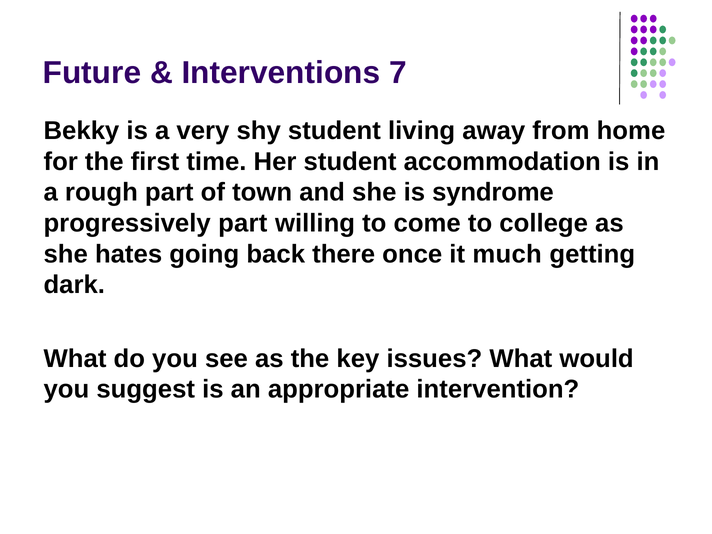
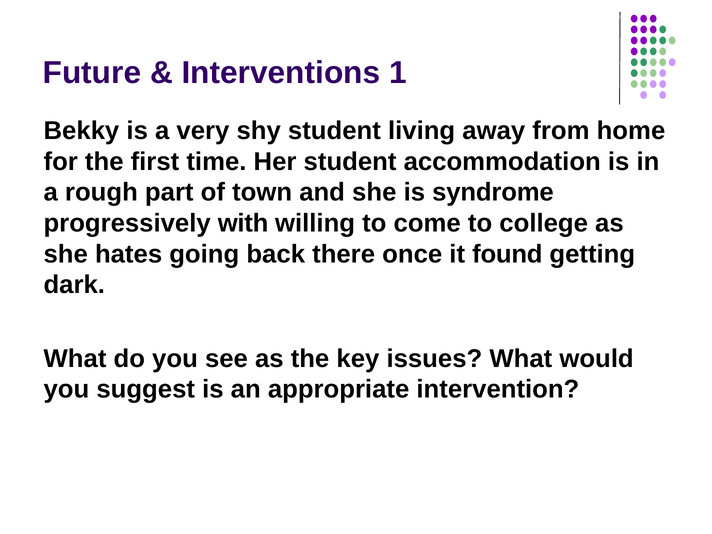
7: 7 -> 1 (398, 73)
progressively part: part -> with (243, 223)
much: much -> found (507, 254)
